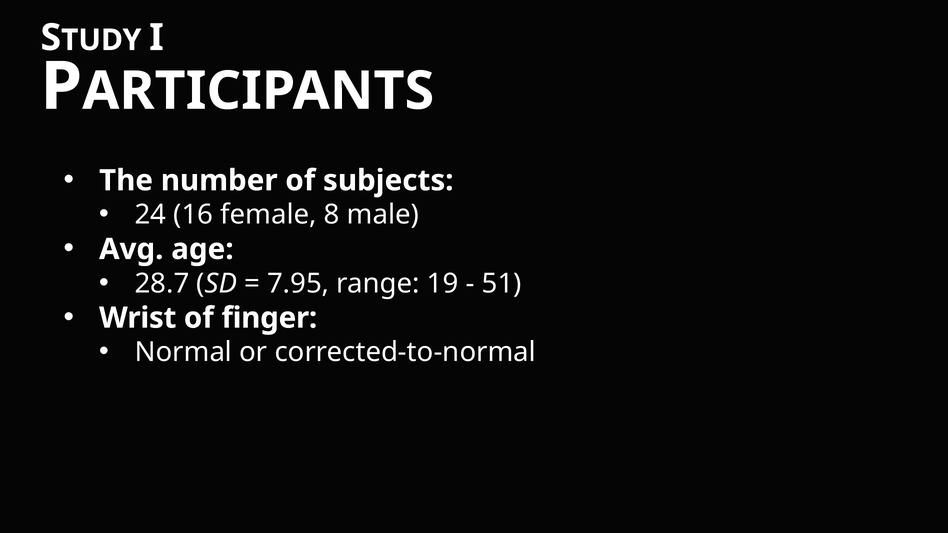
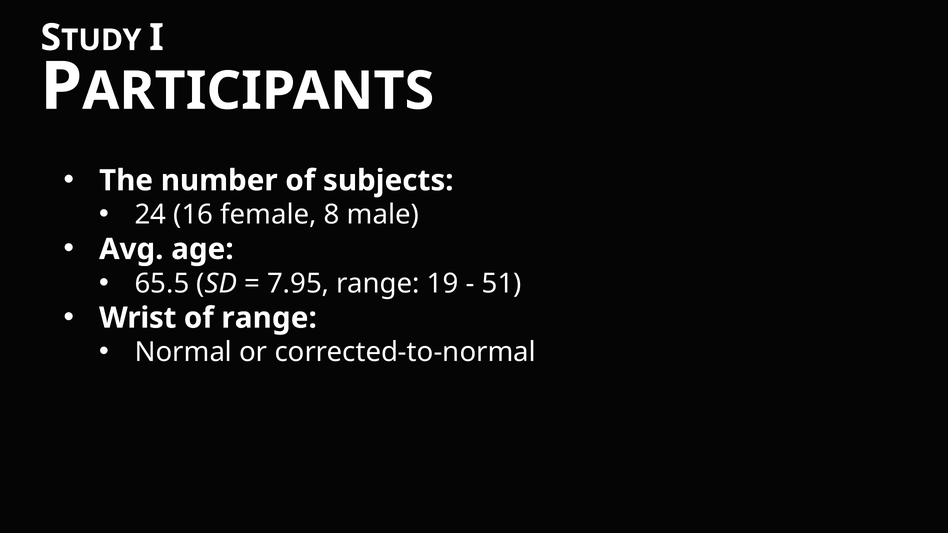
28.7: 28.7 -> 65.5 (162, 284)
of finger: finger -> range (269, 318)
